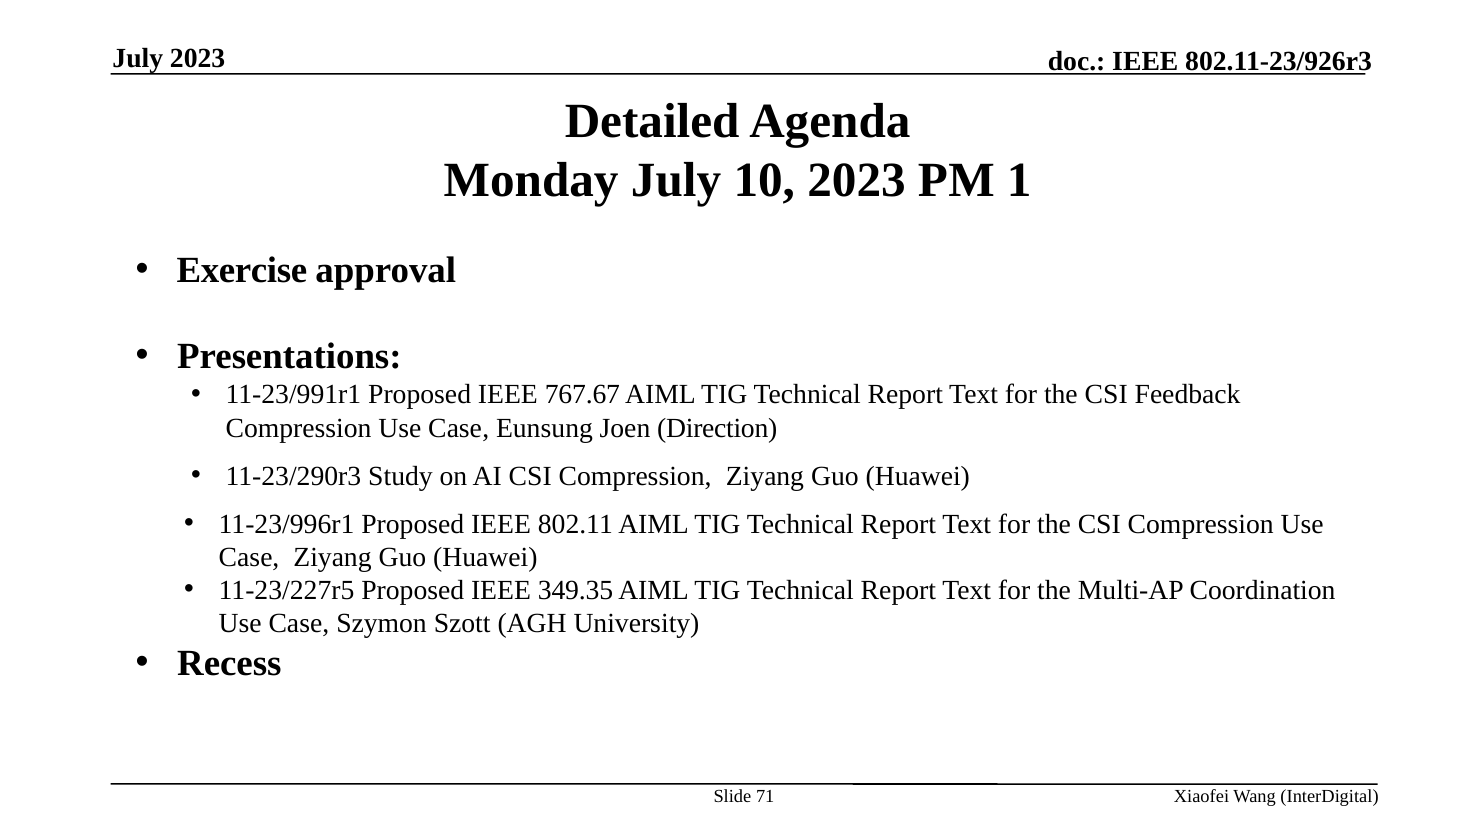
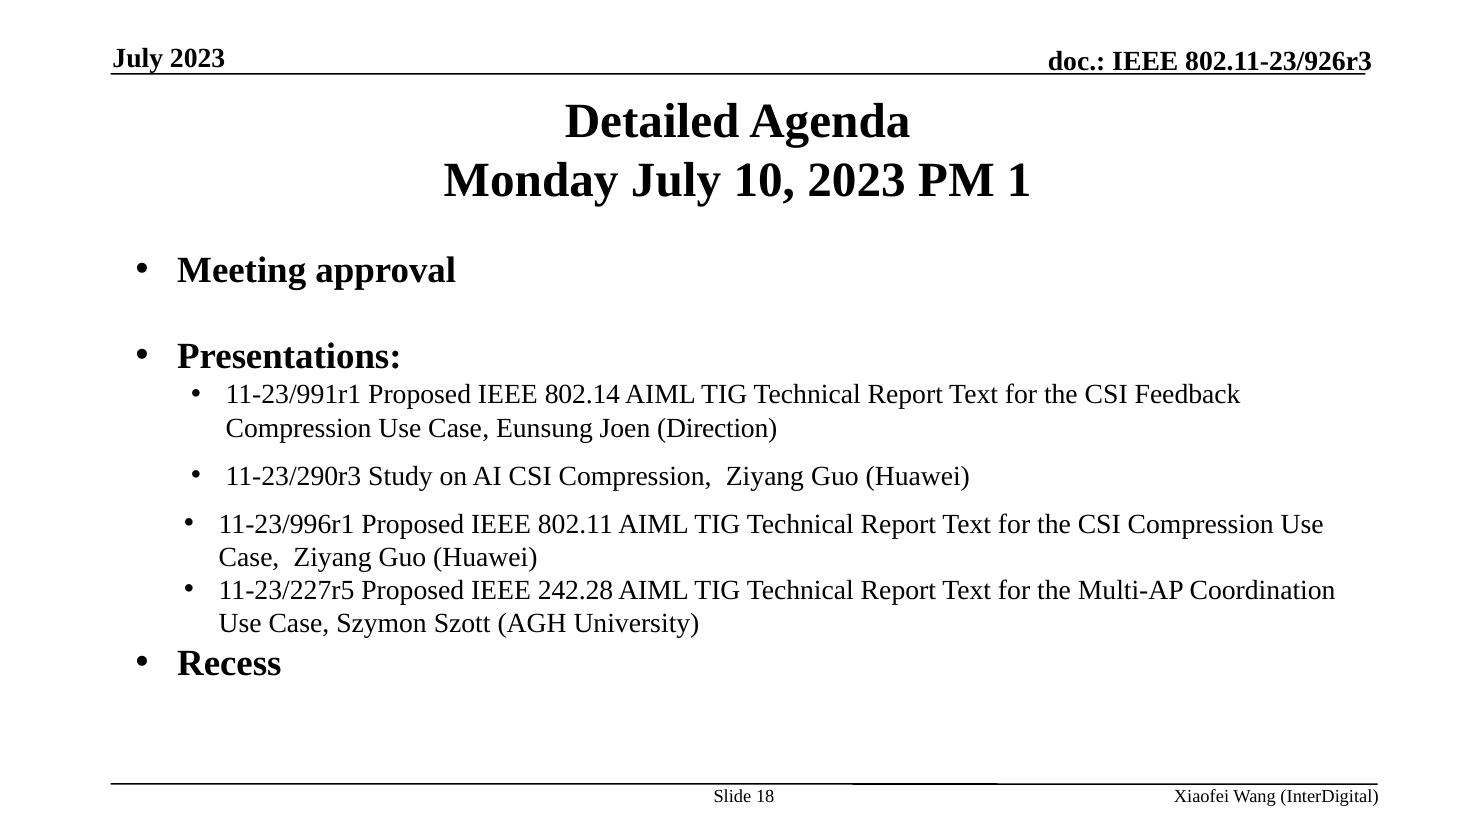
Exercise: Exercise -> Meeting (242, 270)
767.67: 767.67 -> 802.14 (582, 395)
349.35: 349.35 -> 242.28 (576, 590)
71: 71 -> 18 (765, 796)
